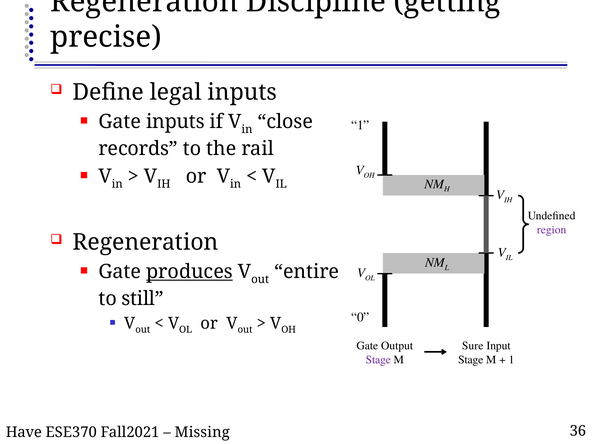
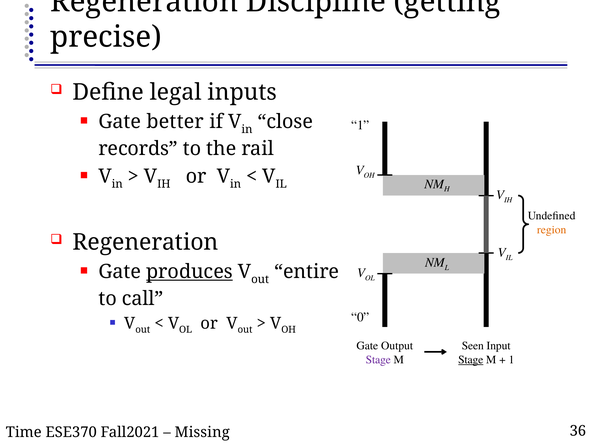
Gate inputs: inputs -> better (175, 122)
region colour: purple -> orange (552, 230)
still: still -> call (143, 299)
Sure: Sure -> Seen (473, 346)
Stage underline: none -> present (471, 360)
Have: Have -> Time (24, 432)
